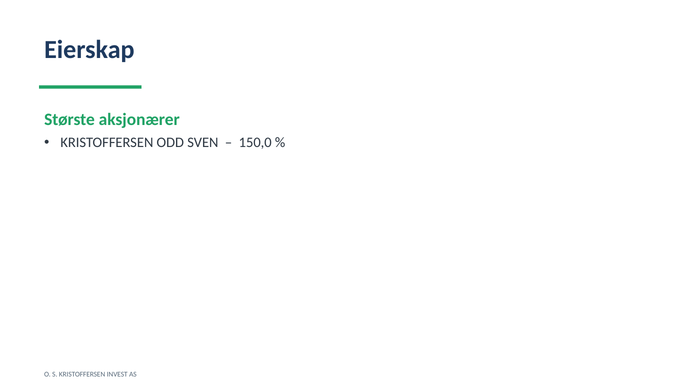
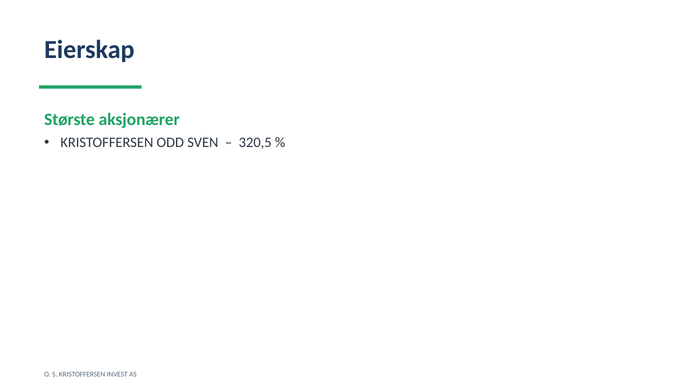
150,0: 150,0 -> 320,5 (255, 143)
